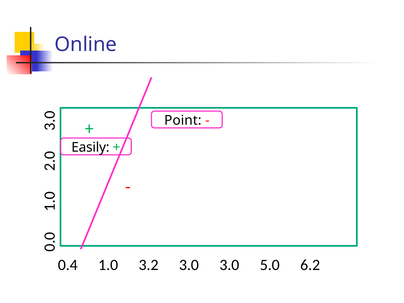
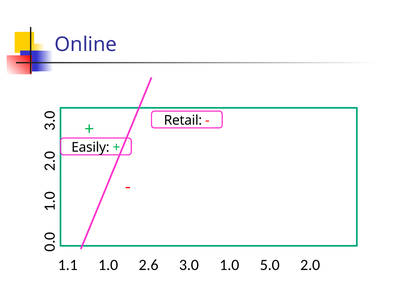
Point: Point -> Retail (183, 120)
0.4: 0.4 -> 1.1 (68, 265)
3.2: 3.2 -> 2.6 (149, 265)
3.0 3.0: 3.0 -> 1.0 (229, 265)
6.2: 6.2 -> 2.0 (310, 265)
